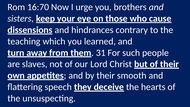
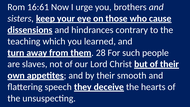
16:70: 16:70 -> 16:61 (38, 7)
31: 31 -> 28 (101, 53)
